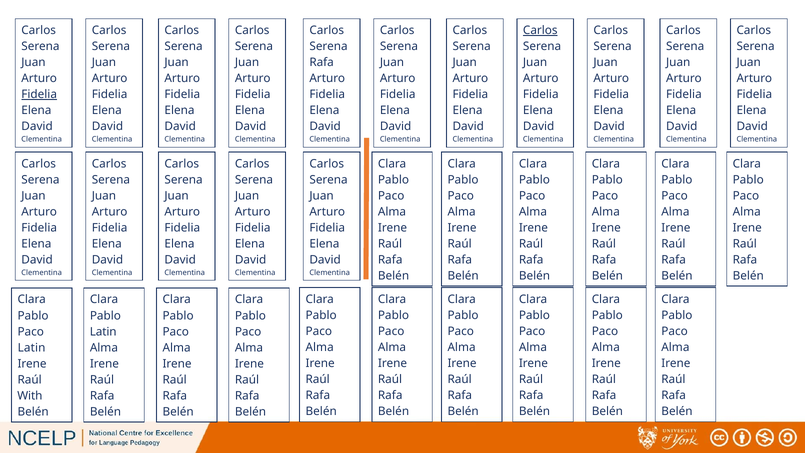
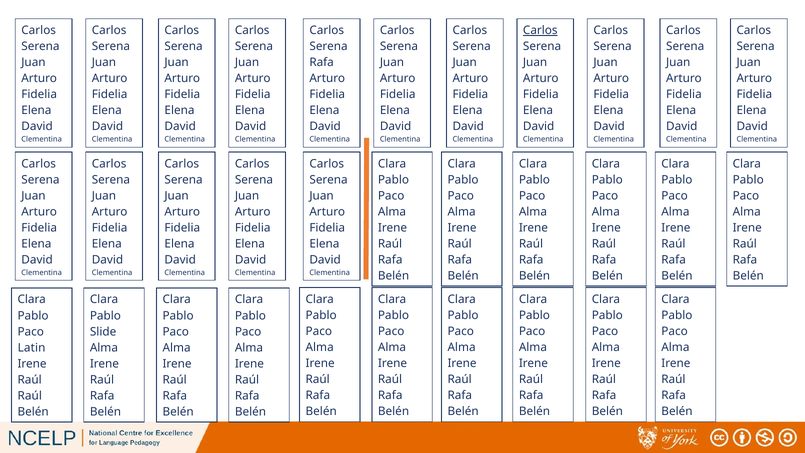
Fidelia underline: present -> none (39, 94)
Latin: Latin -> Slide (103, 331)
With: With -> Raúl (30, 395)
